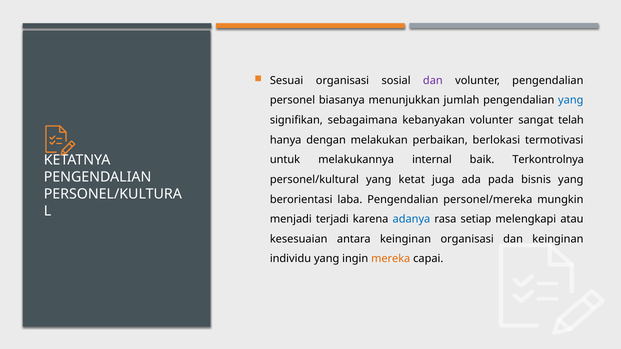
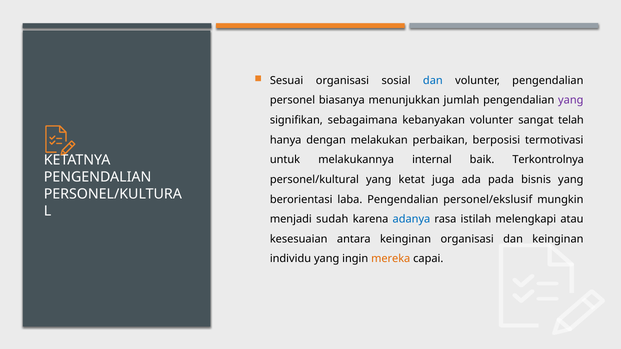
dan colour: purple -> blue (433, 81)
yang colour: blue -> purple (571, 100)
berlokasi: berlokasi -> berposisi (496, 140)
personel/mereka: personel/mereka -> personel/ekslusif (488, 200)
terjadi: terjadi -> sudah (332, 219)
setiap: setiap -> istilah (476, 219)
